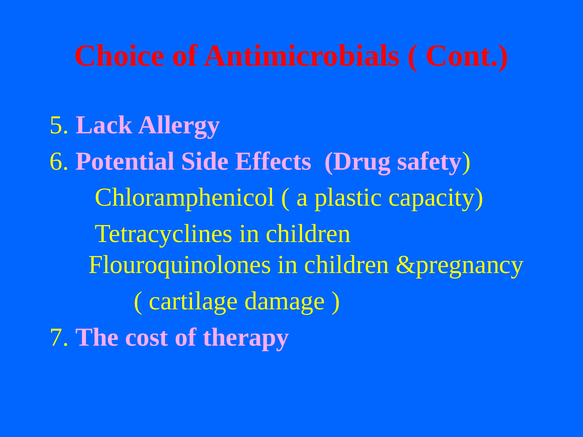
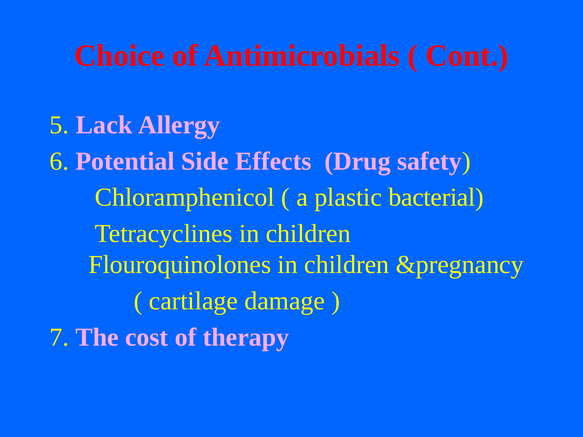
capacity: capacity -> bacterial (436, 198)
